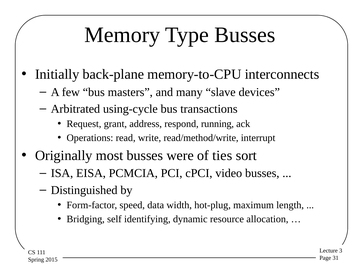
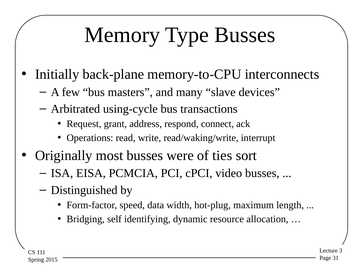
running: running -> connect (217, 124)
read/method/write: read/method/write -> read/waking/write (201, 138)
